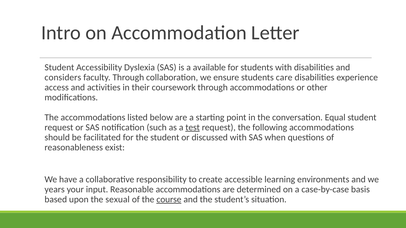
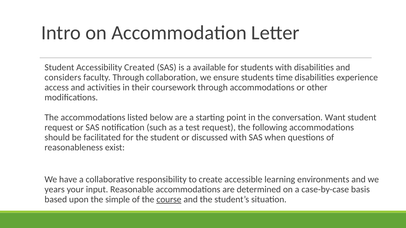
Dyslexia: Dyslexia -> Created (139, 67)
care: care -> time (284, 77)
Equal: Equal -> Want (335, 118)
test underline: present -> none (193, 128)
sexual: sexual -> simple (118, 200)
